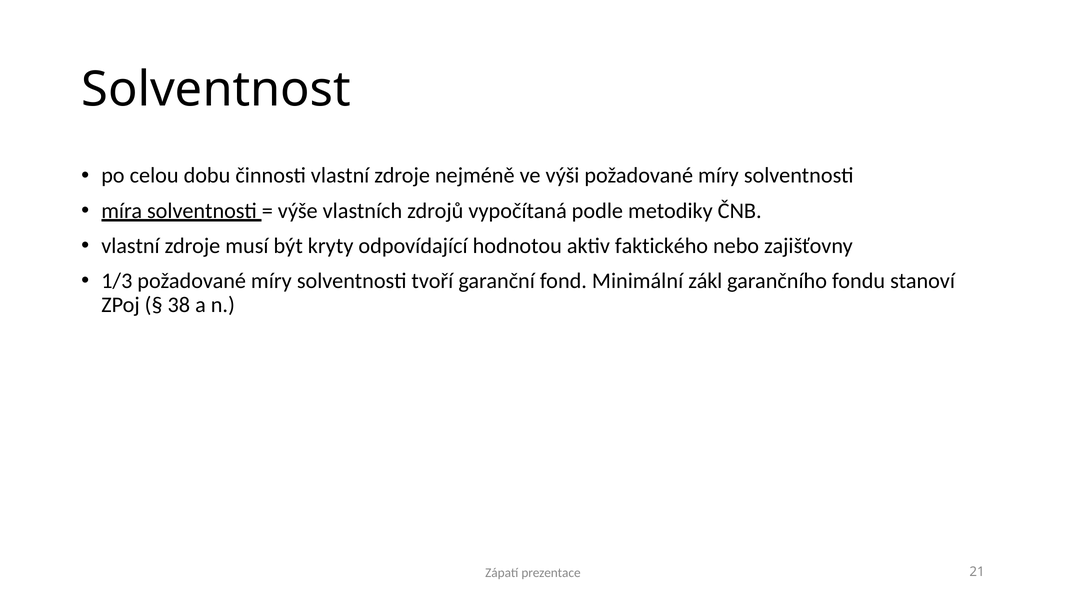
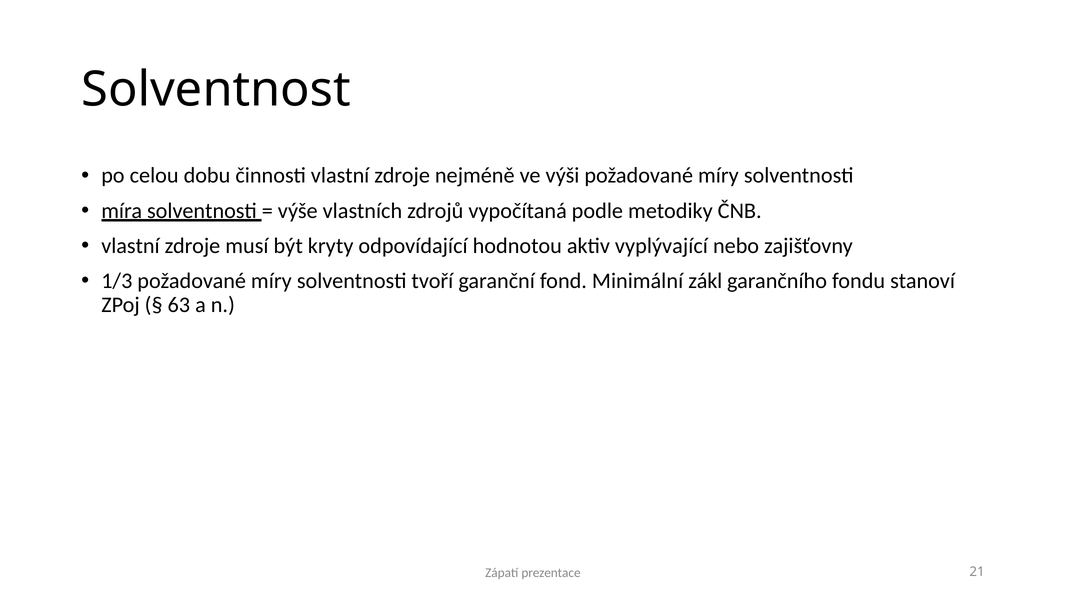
faktického: faktického -> vyplývající (661, 246)
38: 38 -> 63 (179, 305)
